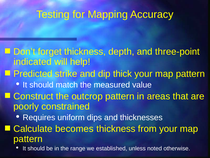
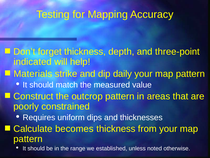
Predicted: Predicted -> Materials (33, 74)
thick: thick -> daily (122, 74)
